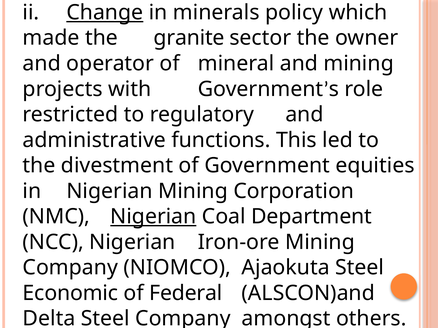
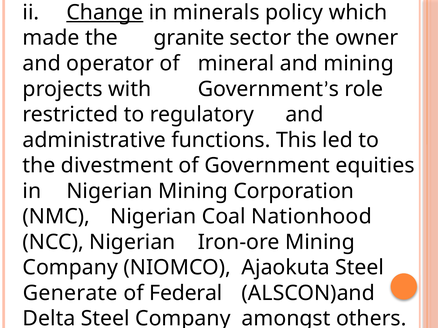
Nigerian underline: present -> none (153, 217)
Department: Department -> Nationhood (311, 217)
Economic: Economic -> Generate (70, 294)
